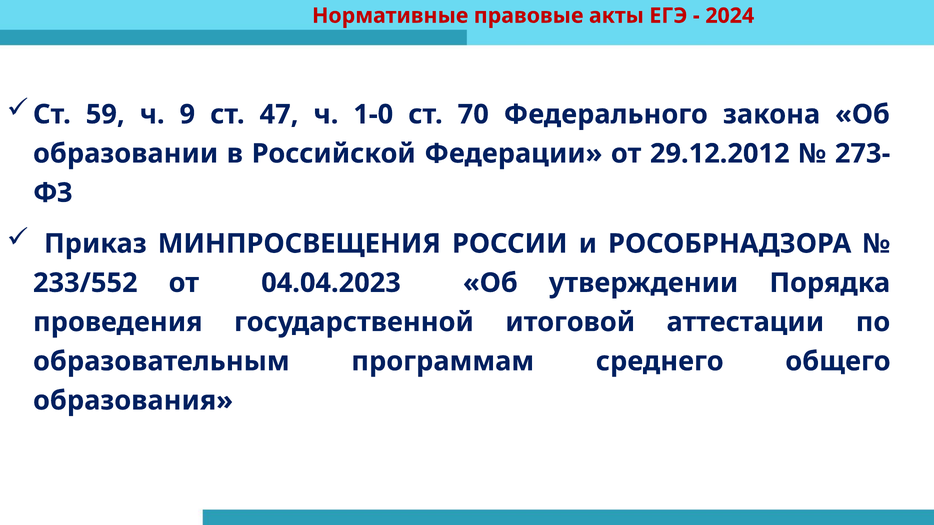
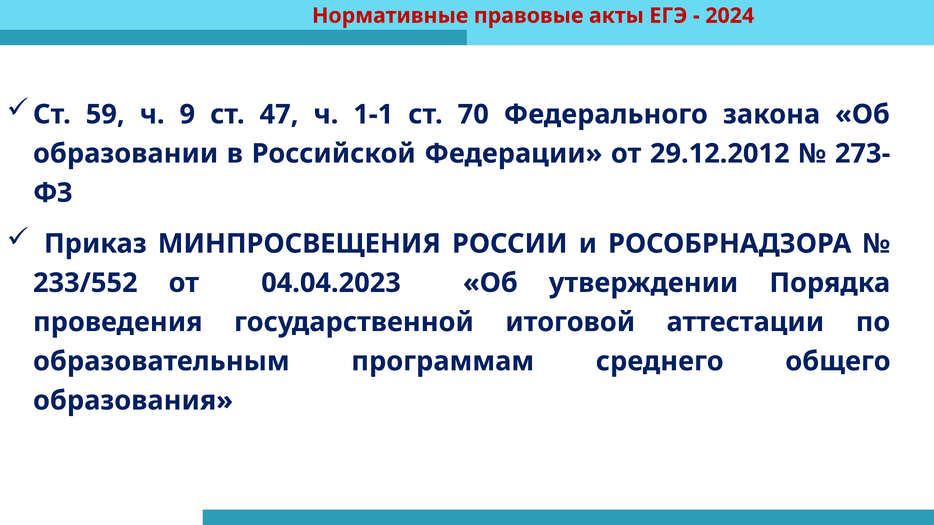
1-0: 1-0 -> 1-1 (373, 114)
